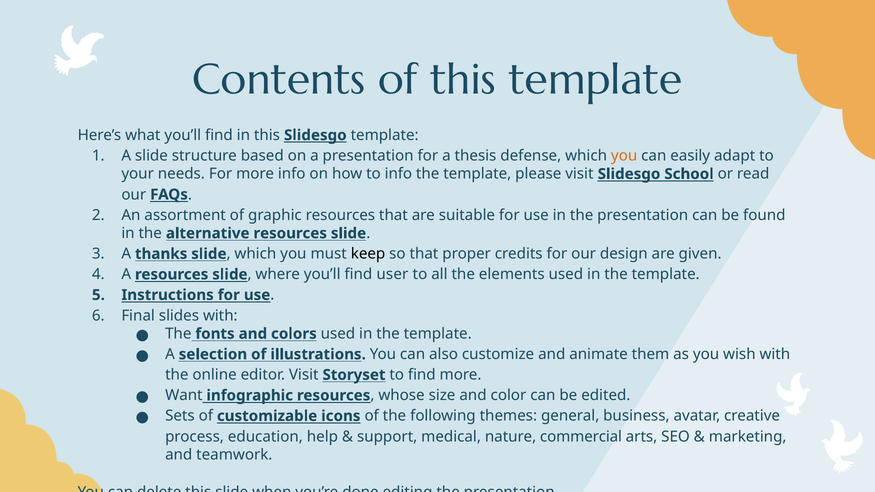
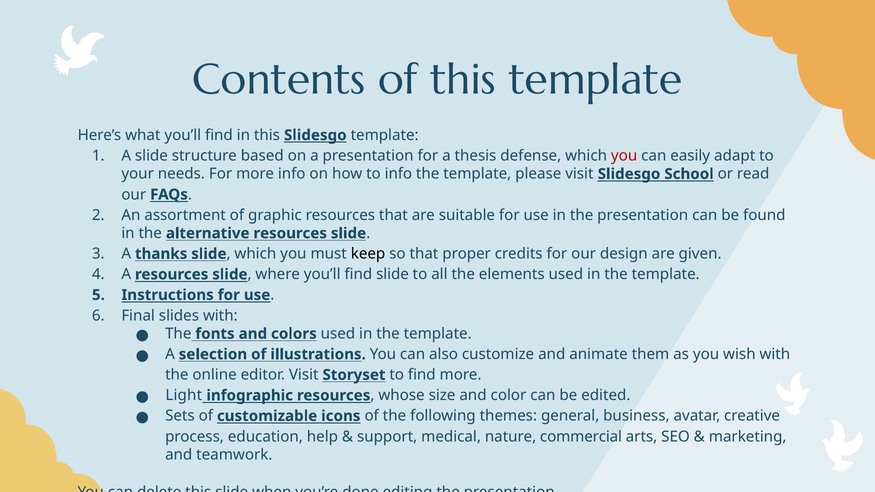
you colour: orange -> red (624, 156)
find user: user -> slide (393, 275)
Want: Want -> Light (184, 396)
